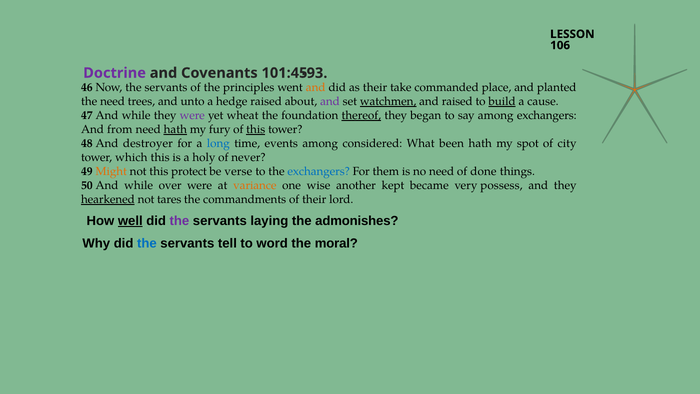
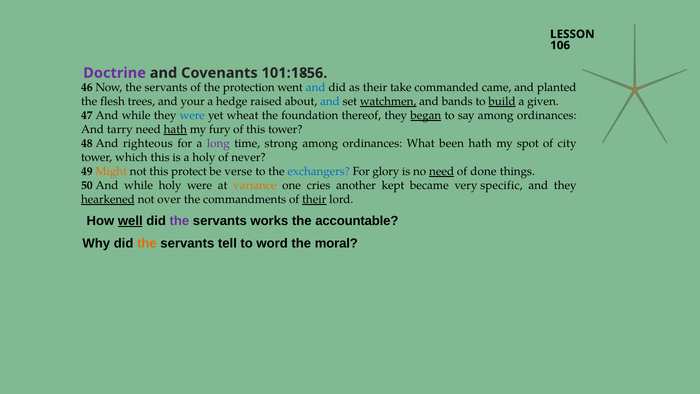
101:45: 101:45 -> 101:18 (284, 73)
-93: -93 -> -56 (315, 73)
principles: principles -> protection (249, 87)
and colour: orange -> blue (316, 87)
place: place -> came (497, 87)
the need: need -> flesh (113, 101)
unto: unto -> your (193, 101)
and colour: purple -> blue (330, 101)
and raised: raised -> bands (457, 101)
cause: cause -> given (543, 101)
were colour: purple -> blue (192, 115)
thereof underline: present -> none (361, 115)
began underline: none -> present (426, 115)
say among exchangers: exchangers -> ordinances (547, 115)
from: from -> tarry (120, 129)
this underline: present -> none (256, 129)
destroyer: destroyer -> righteous (148, 143)
long colour: blue -> purple (218, 143)
events: events -> strong (281, 143)
considered: considered -> ordinances (372, 143)
them: them -> glory (386, 171)
need underline: none -> present (442, 171)
while over: over -> holy (170, 185)
wise: wise -> cries (319, 185)
possess: possess -> specific (501, 185)
tares: tares -> over (169, 199)
their underline: none -> present (314, 199)
laying: laying -> works (269, 221)
admonishes: admonishes -> accountable (357, 221)
the colour: blue -> orange (147, 243)
